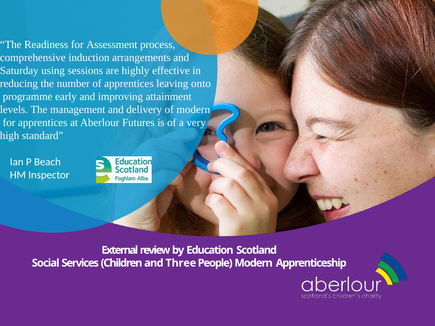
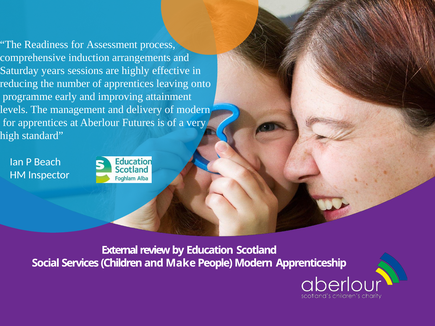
using: using -> years (53, 71)
Three: Three -> Make (181, 263)
